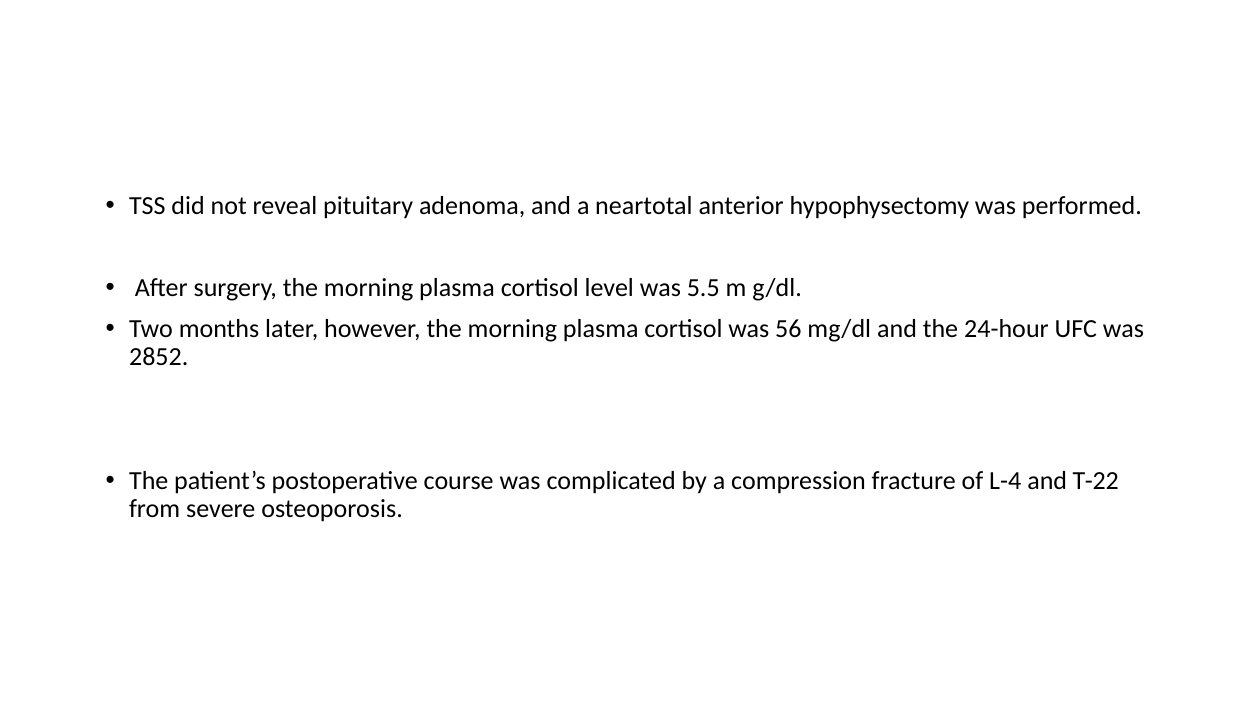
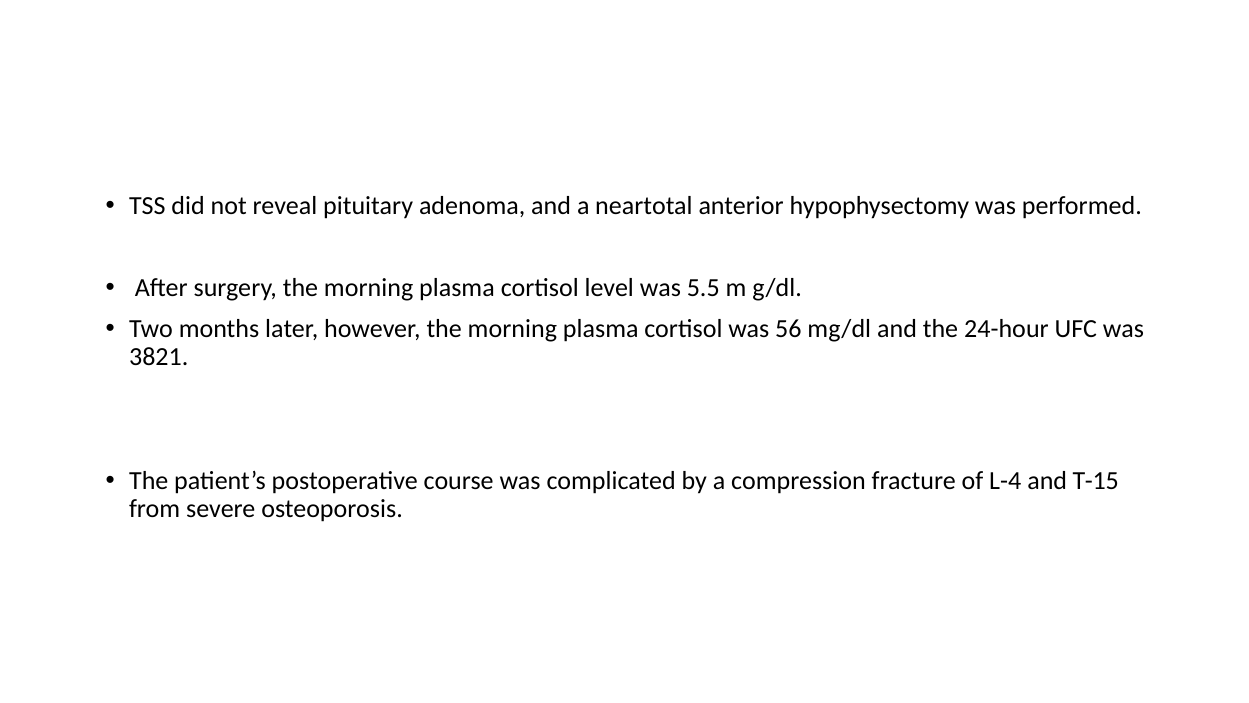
2852: 2852 -> 3821 (159, 357)
T-22: T-22 -> T-15 (1096, 480)
